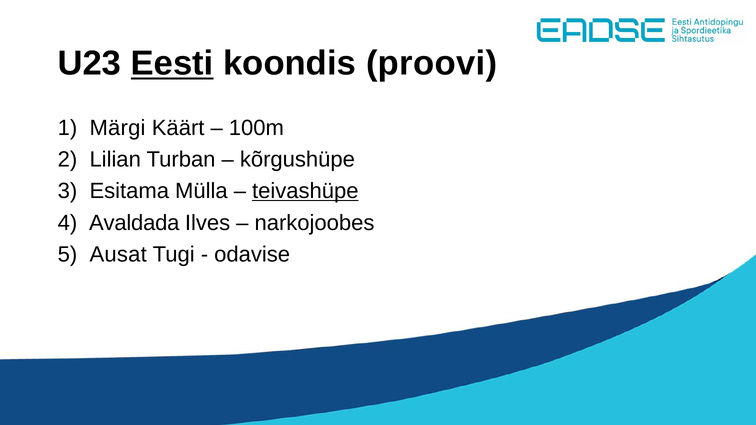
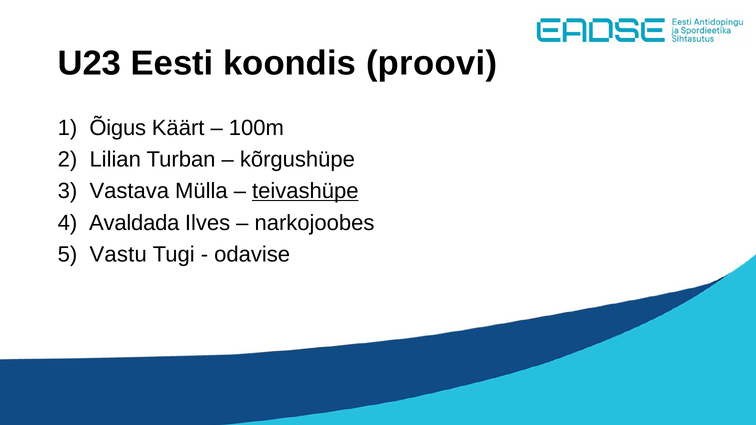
Eesti underline: present -> none (172, 64)
Märgi: Märgi -> Õigus (118, 128)
Esitama: Esitama -> Vastava (129, 191)
Ausat: Ausat -> Vastu (118, 255)
